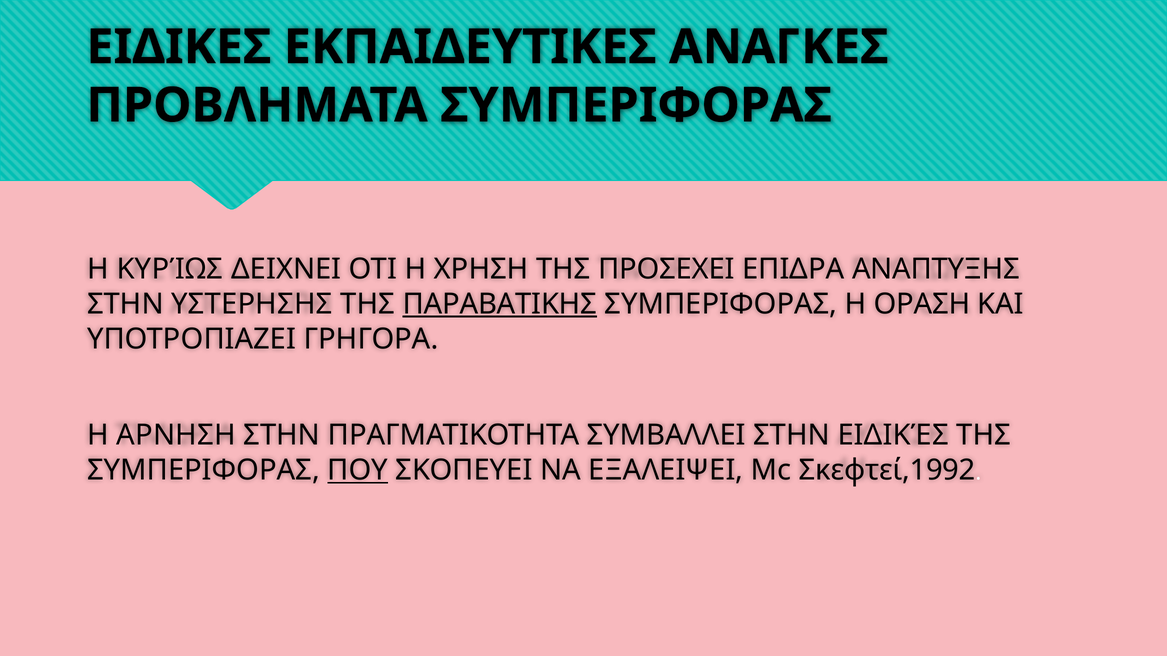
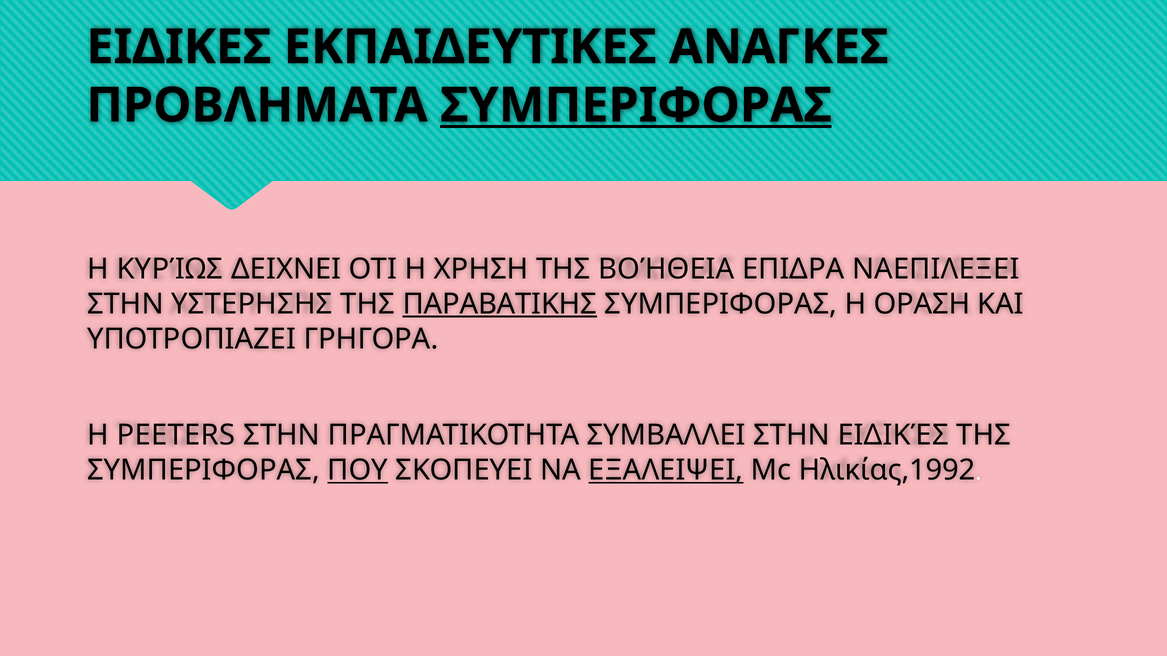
ΣΥΜΠΕΡΙΦΟΡΑΣ underline: none -> present (636, 106)
ΠΡΟΣΕΧΕΙ: ΠΡΟΣΕΧΕΙ -> ΒΟΉΘΕΙΑ (666, 269)
ΑΝΑΠΤΥΞΗΣ: ΑΝΑΠΤΥΞΗΣ -> ΝΑΕΠΙΛΕΞΕΙ (936, 269)
ΑΡΝΗΣΗ: ΑΡΝΗΣΗ -> PEETERS (176, 435)
ΕΞΑΛΕΙΨΕΙ underline: none -> present (666, 470)
Σκεφτεί,1992: Σκεφτεί,1992 -> Ηλικίας,1992 (887, 470)
